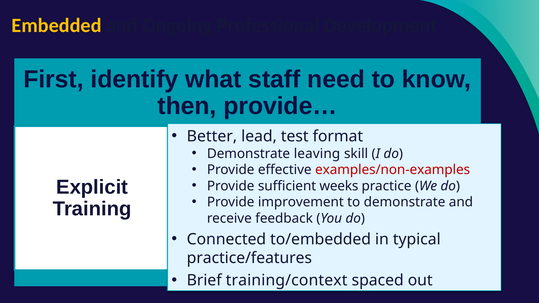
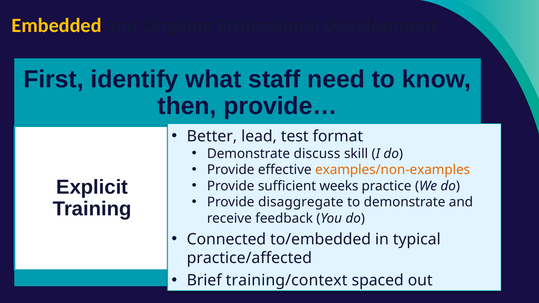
leaving: leaving -> discuss (317, 154)
examples/non-examples colour: red -> orange (393, 170)
improvement: improvement -> disaggregate (301, 202)
practice/features: practice/features -> practice/affected (249, 258)
